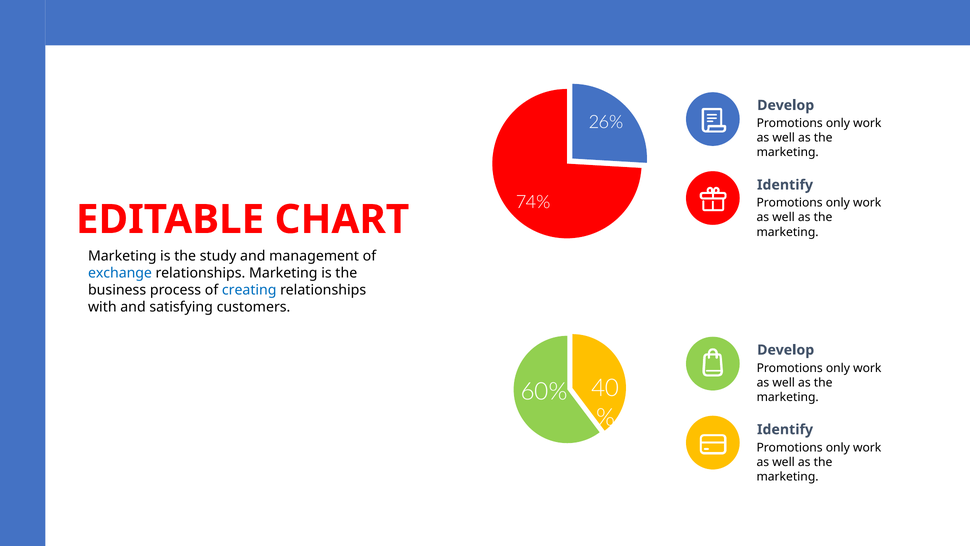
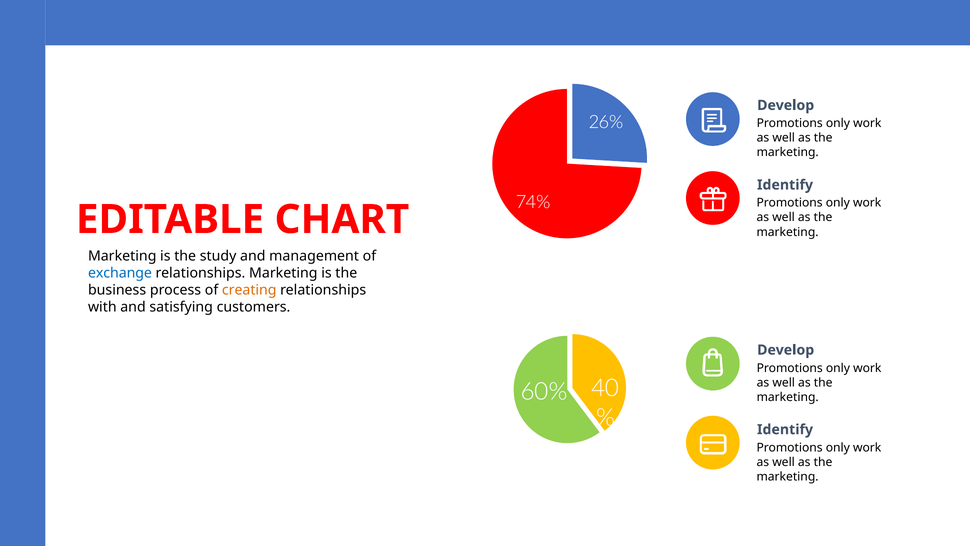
creating colour: blue -> orange (249, 290)
